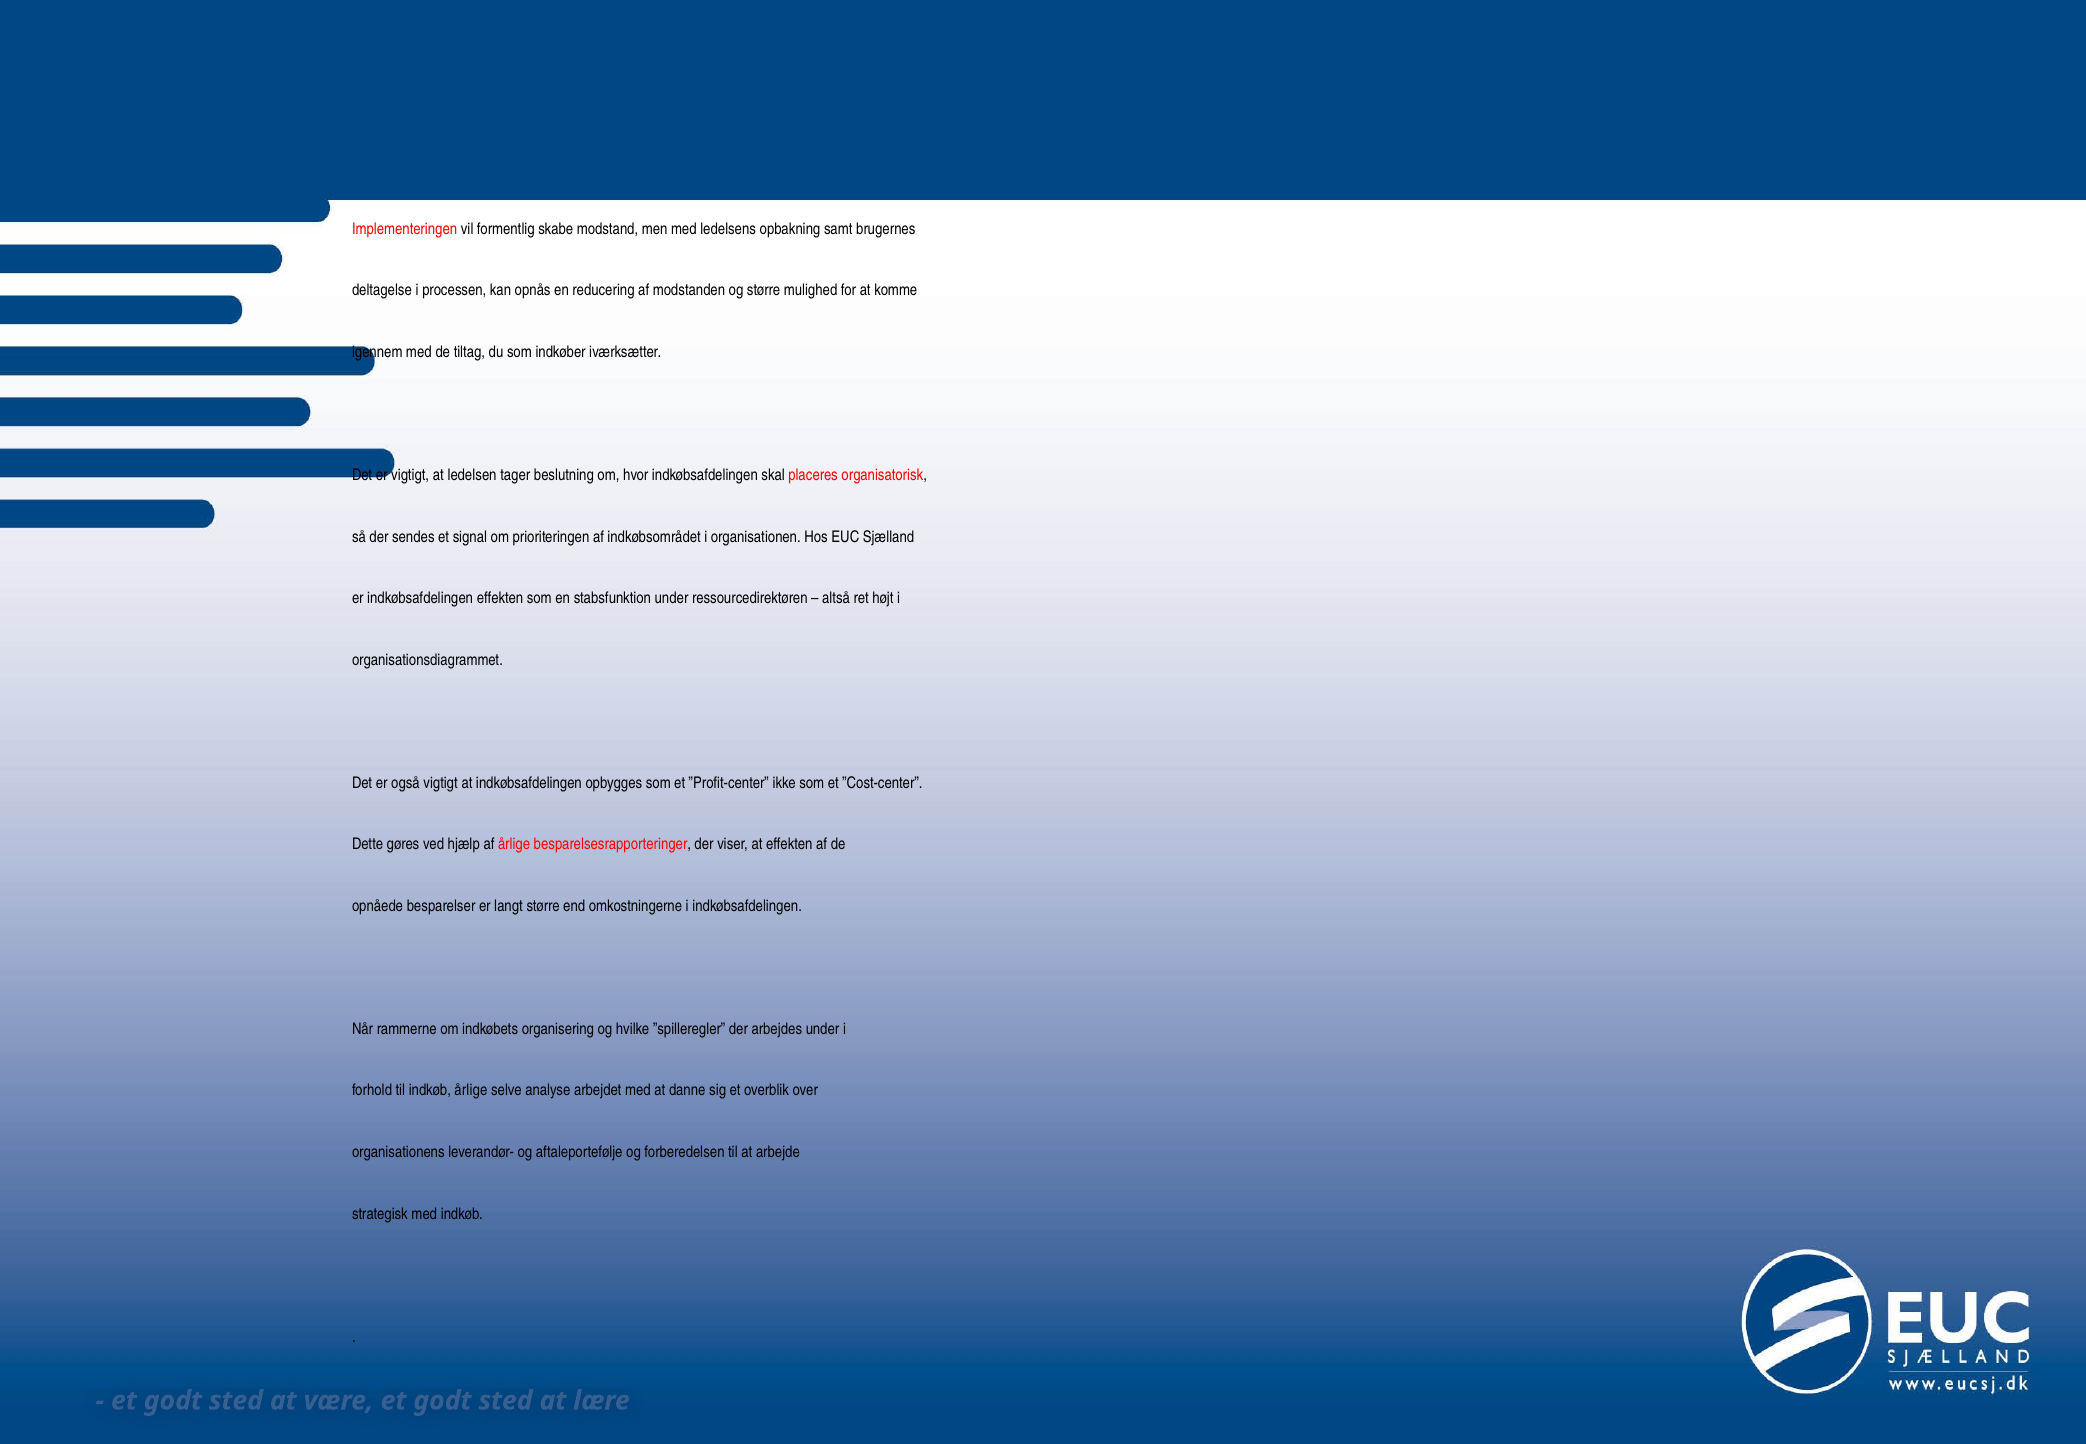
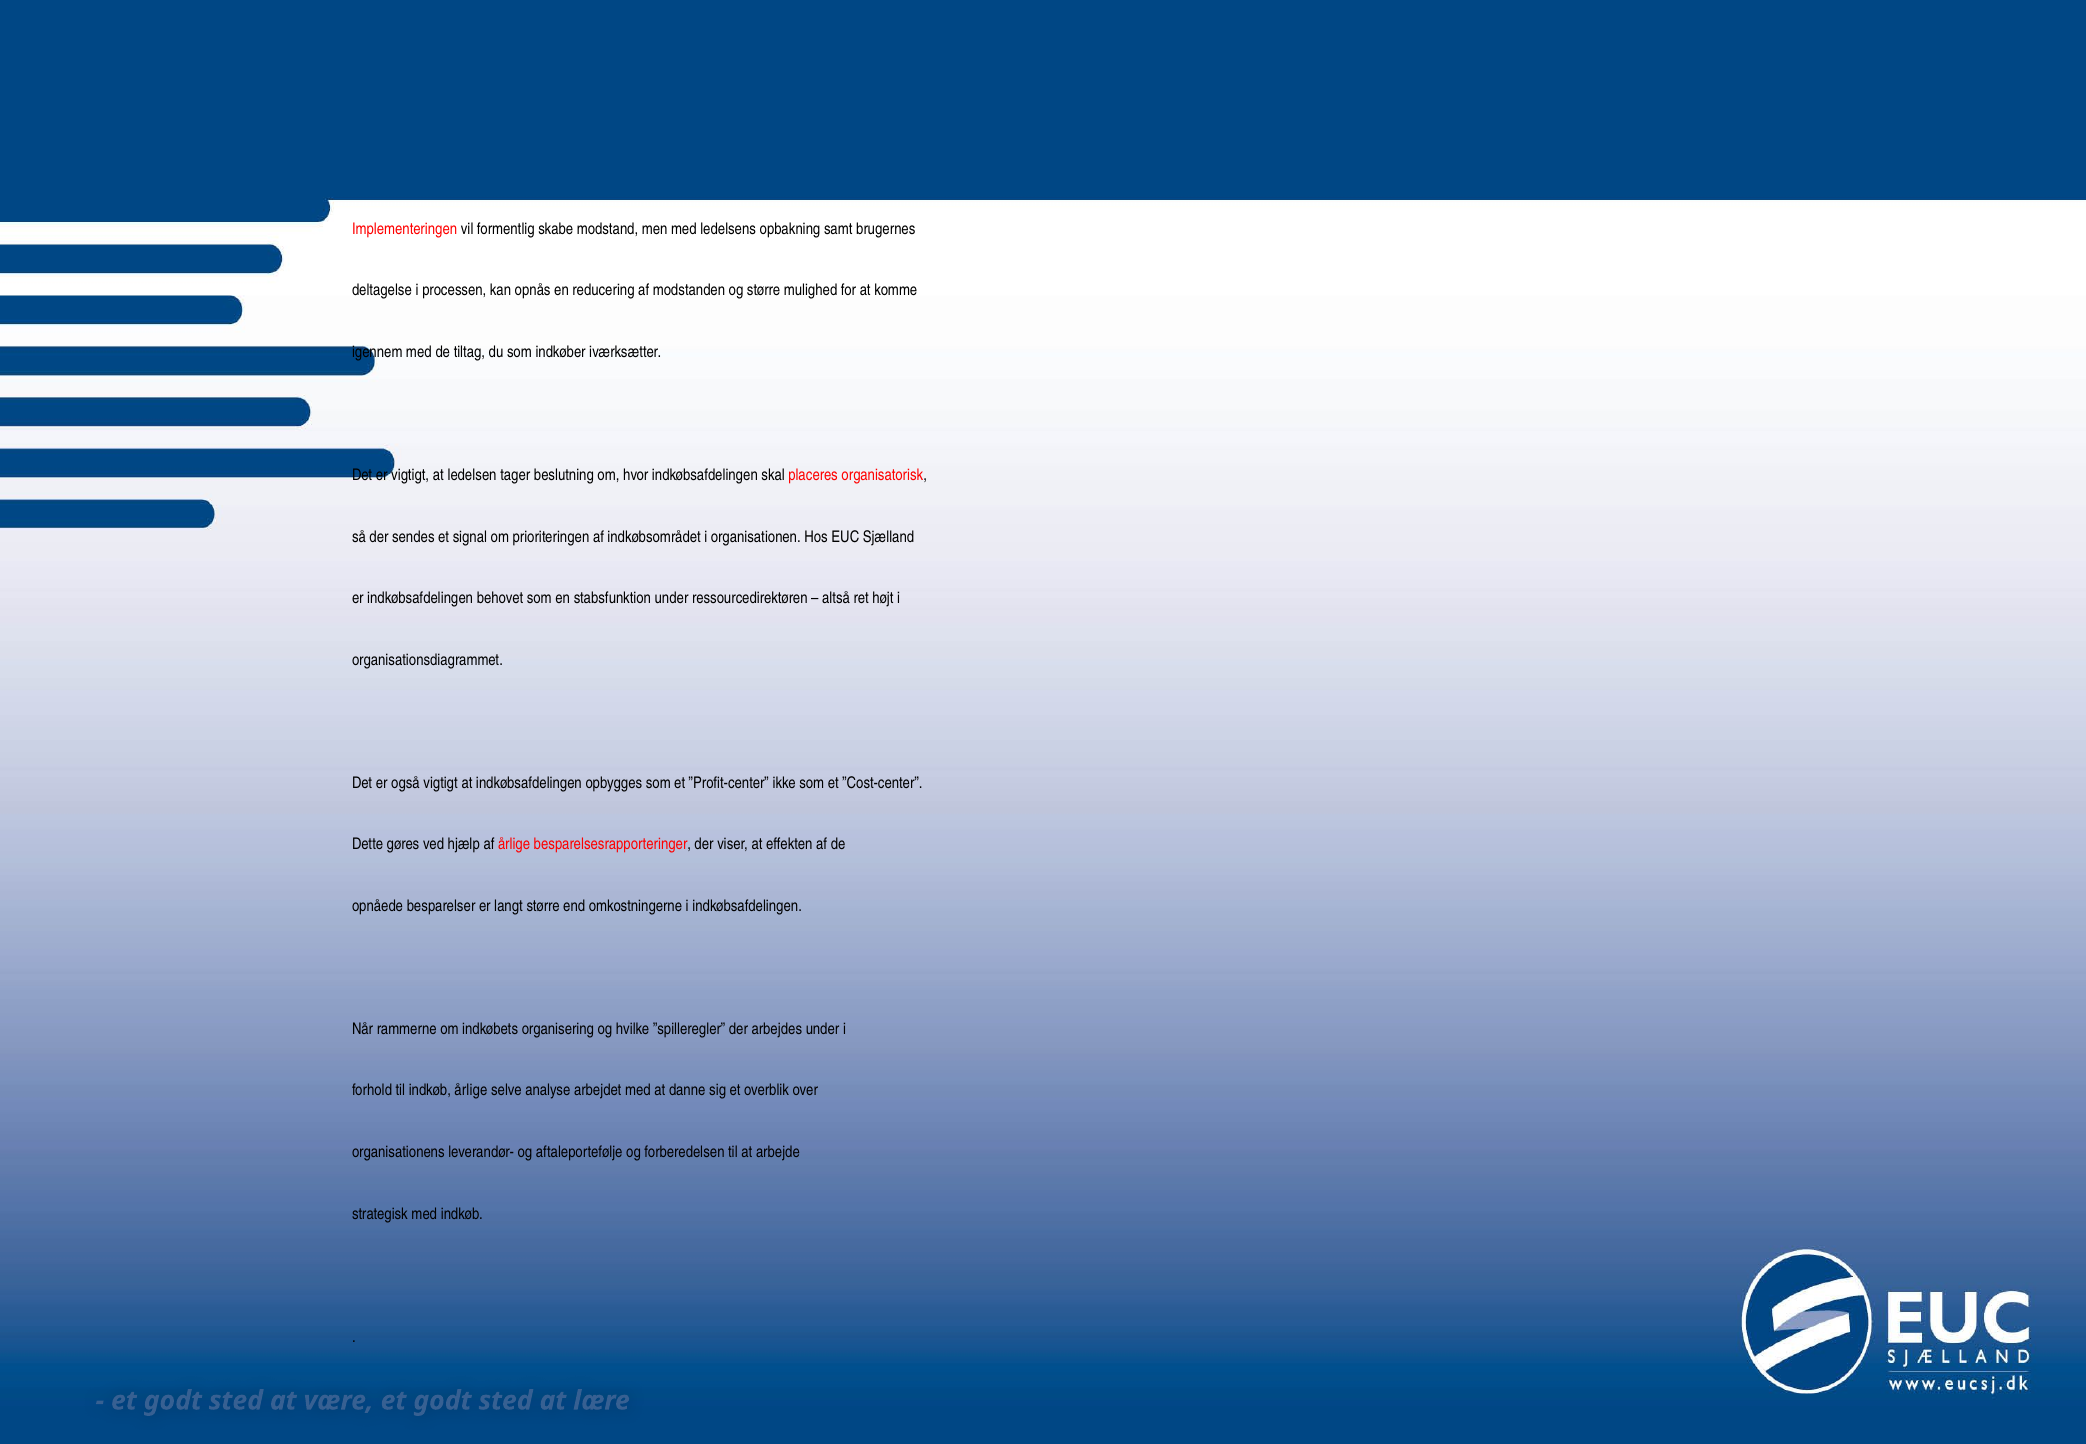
indkøbsafdelingen effekten: effekten -> behovet (500, 598)
